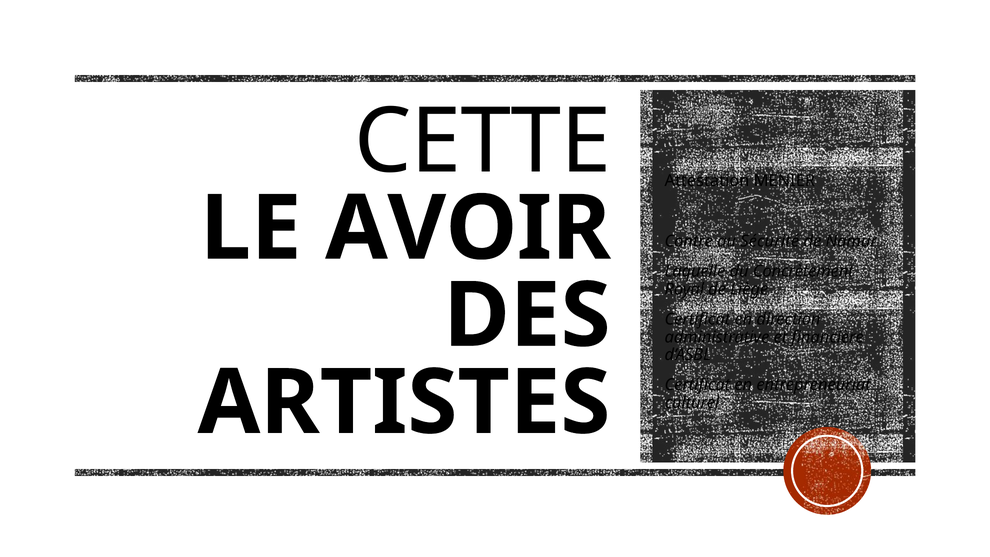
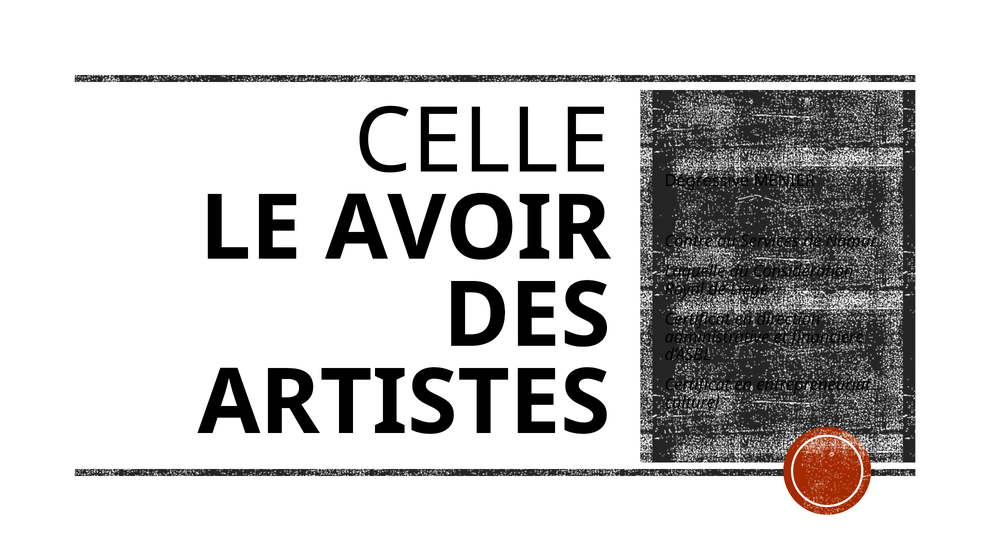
CETTE: CETTE -> CELLE (482, 142)
Attestation: Attestation -> Dégressive (707, 181)
Sécurité: Sécurité -> Services (770, 241)
Concrètement: Concrètement -> Considération (803, 271)
